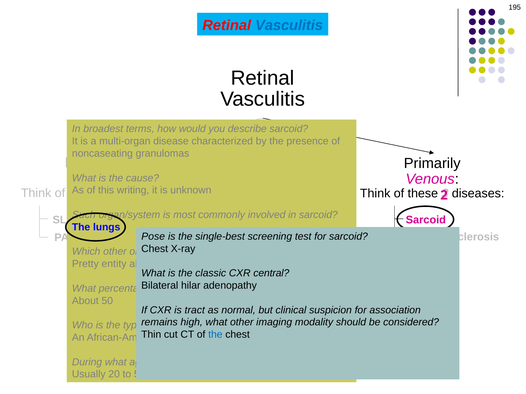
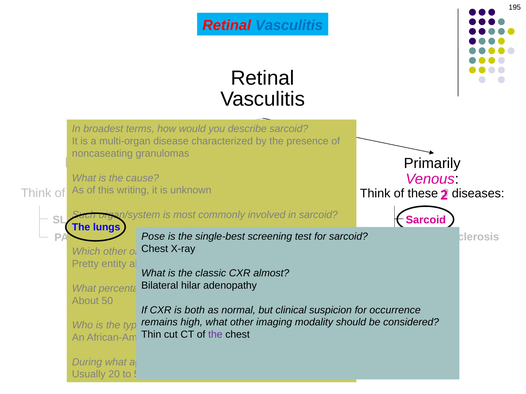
central: central -> almost (271, 274)
is tract: tract -> both (195, 310)
association: association -> occurrence (395, 310)
the colour: blue -> purple (215, 335)
